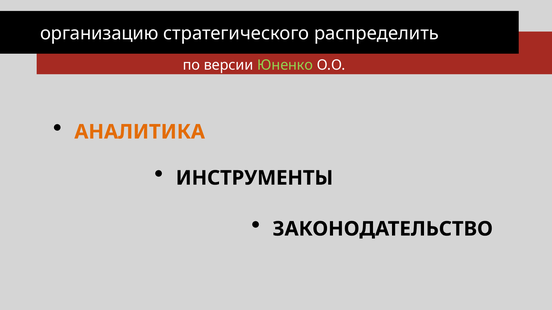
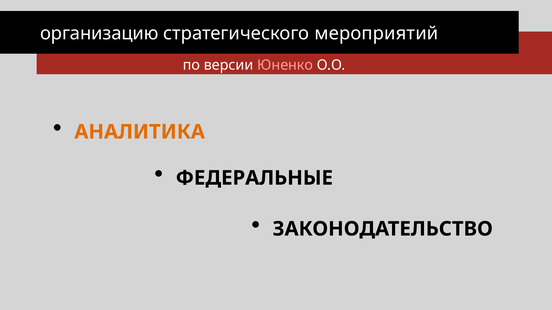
распределить: распределить -> мероприятий (376, 34)
Юненко colour: light green -> pink (285, 65)
ИНСТРУМЕНТЫ: ИНСТРУМЕНТЫ -> ФЕДЕРАЛЬНЫЕ (254, 178)
